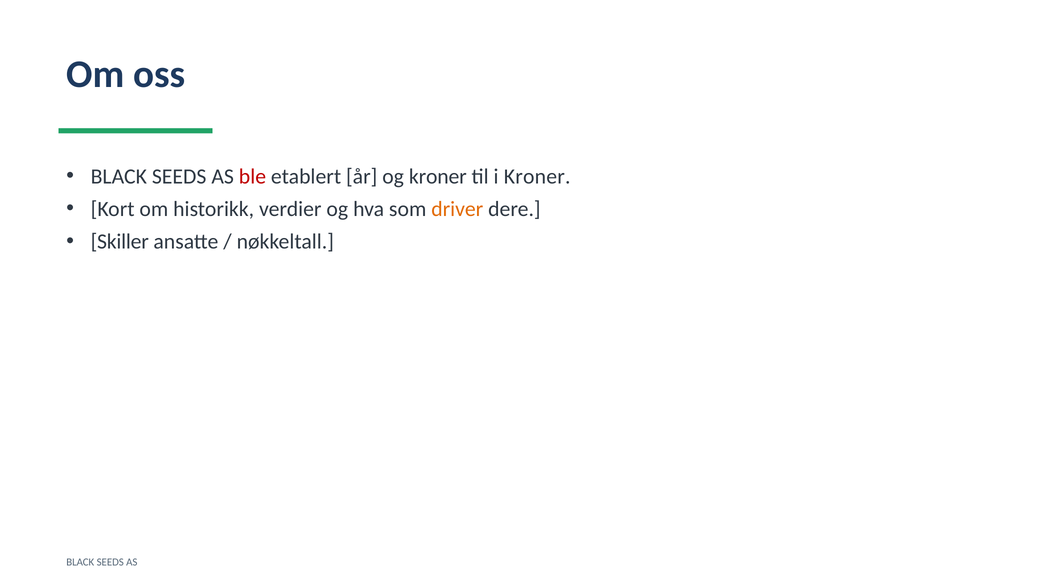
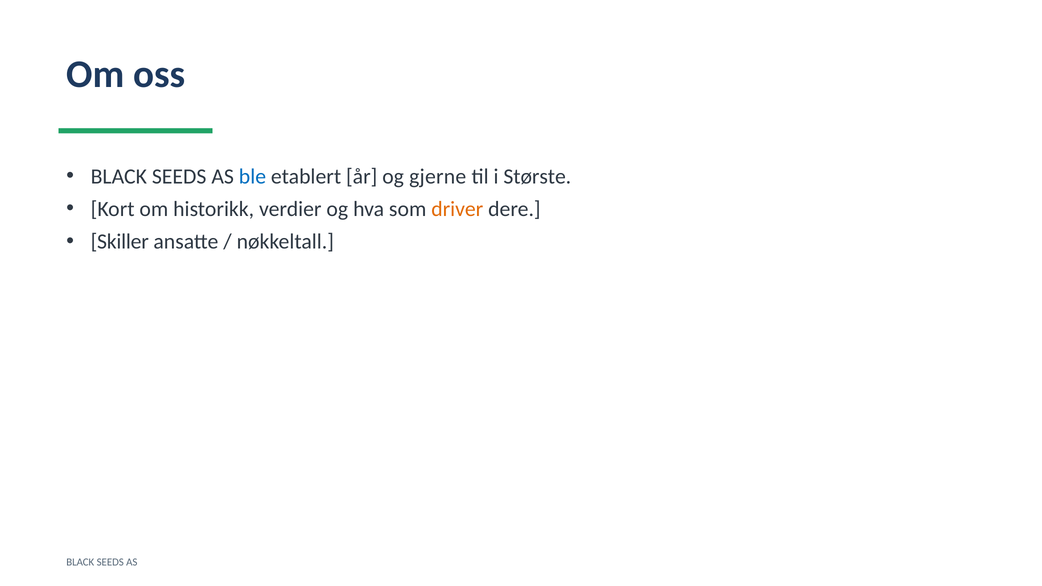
ble colour: red -> blue (252, 176)
og kroner: kroner -> gjerne (438, 176)
i Kroner: Kroner -> Største (537, 176)
